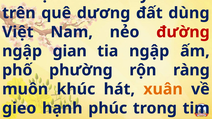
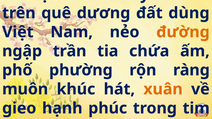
đường colour: red -> orange (183, 32)
gian: gian -> trần (70, 51)
tia ngập: ngập -> chứa (149, 51)
